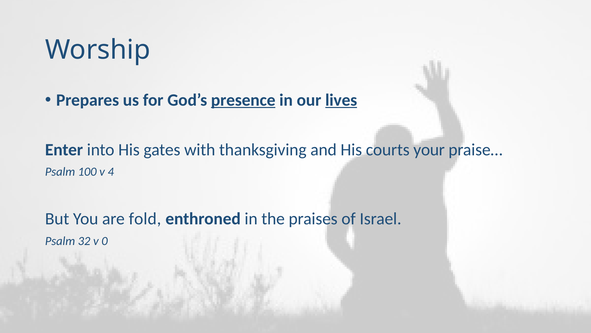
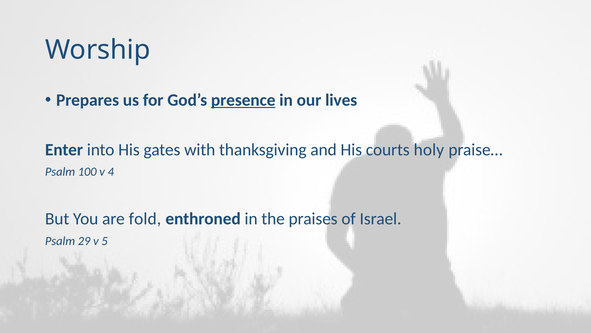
lives underline: present -> none (341, 100)
your: your -> holy (429, 149)
32: 32 -> 29 (84, 241)
0: 0 -> 5 (105, 241)
